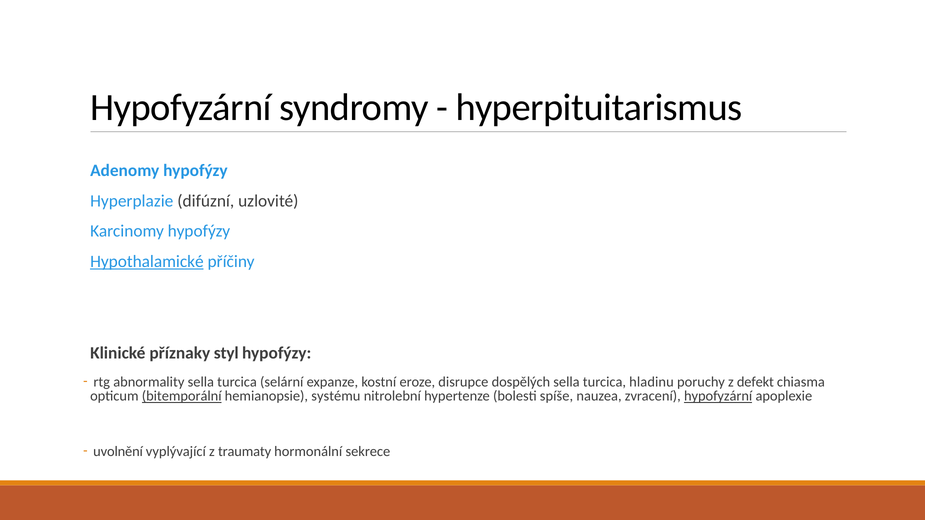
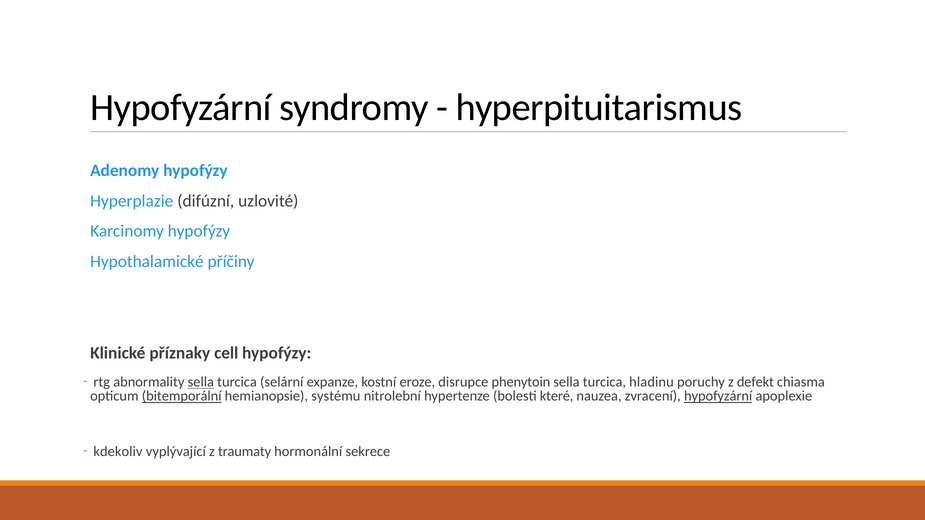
Hypothalamické underline: present -> none (147, 262)
styl: styl -> cell (226, 353)
sella underline: none -> present (201, 382)
dospělých: dospělých -> phenytoin (521, 382)
spíše: spíše -> které (557, 396)
uvolnění: uvolnění -> kdekoliv (118, 452)
